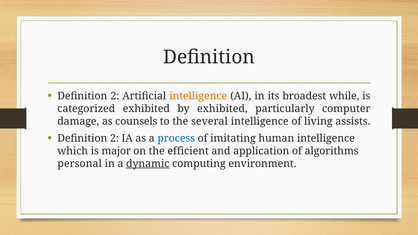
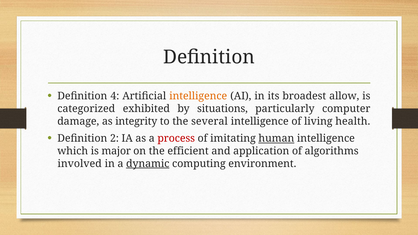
2: 2 -> 4 (115, 96)
while: while -> allow (344, 96)
by exhibited: exhibited -> situations (222, 109)
counsels: counsels -> integrity (136, 121)
assists: assists -> health (353, 121)
process colour: blue -> red (176, 139)
human underline: none -> present (276, 139)
personal: personal -> involved (80, 164)
